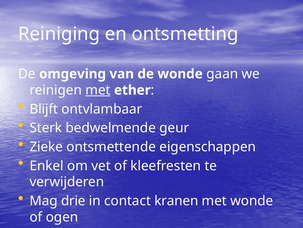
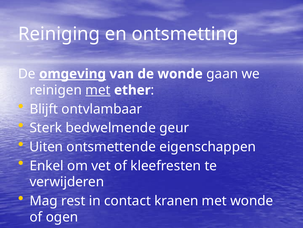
omgeving underline: none -> present (73, 74)
Zieke: Zieke -> Uiten (46, 146)
drie: drie -> rest (73, 200)
